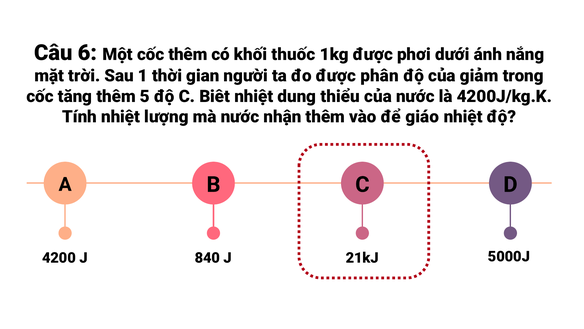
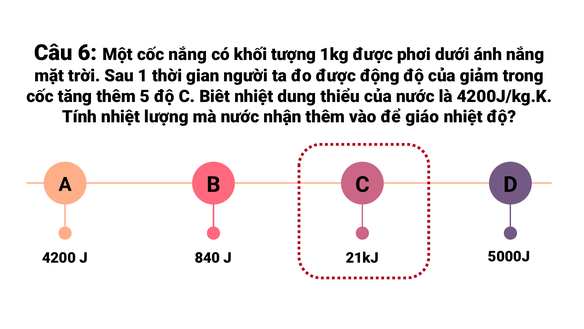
cốc thêm: thêm -> nắng (188, 54)
thuốc: thuốc -> tượng (294, 54)
phân: phân -> động (380, 76)
